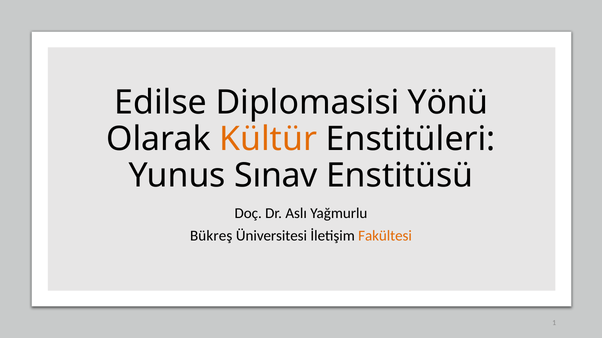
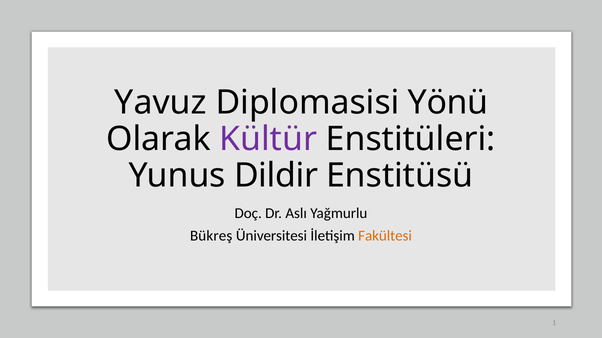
Edilse: Edilse -> Yavuz (161, 103)
Kültür colour: orange -> purple (268, 139)
Sınav: Sınav -> Dildir (276, 176)
